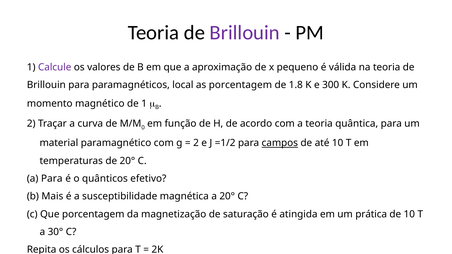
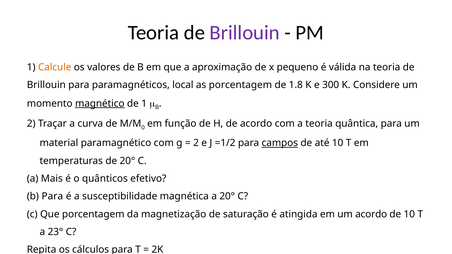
Calcule colour: purple -> orange (55, 67)
magnético underline: none -> present (100, 104)
a Para: Para -> Mais (52, 179)
b Mais: Mais -> Para (52, 197)
um prática: prática -> acordo (371, 214)
30°: 30° -> 23° (55, 232)
